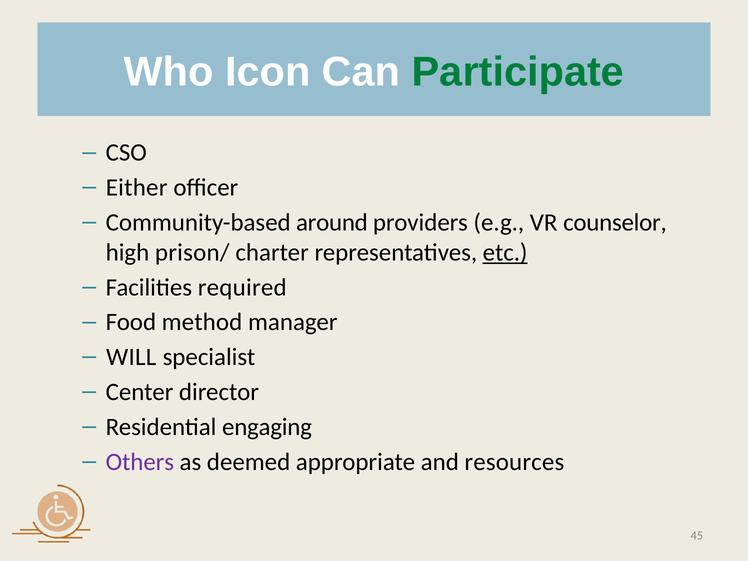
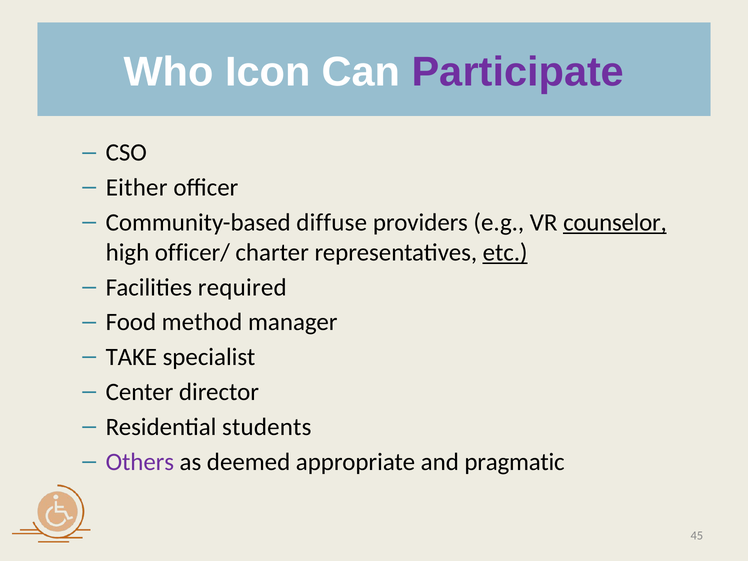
Participate colour: green -> purple (518, 72)
around: around -> diffuse (332, 222)
counselor underline: none -> present (615, 222)
prison/: prison/ -> officer/ (192, 252)
WILL: WILL -> TAKE (131, 357)
engaging: engaging -> students (267, 427)
resources: resources -> pragmatic (515, 462)
